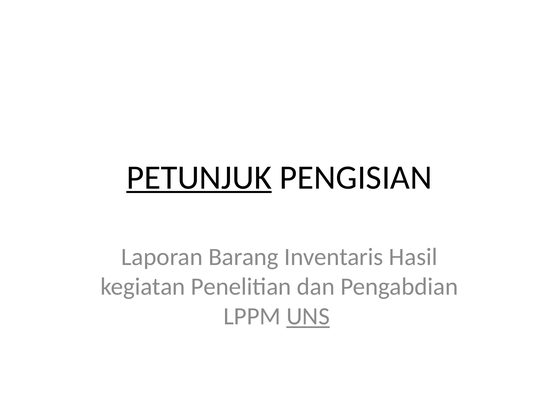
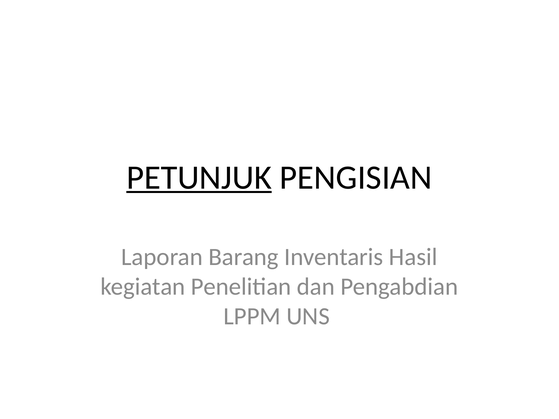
UNS underline: present -> none (308, 317)
